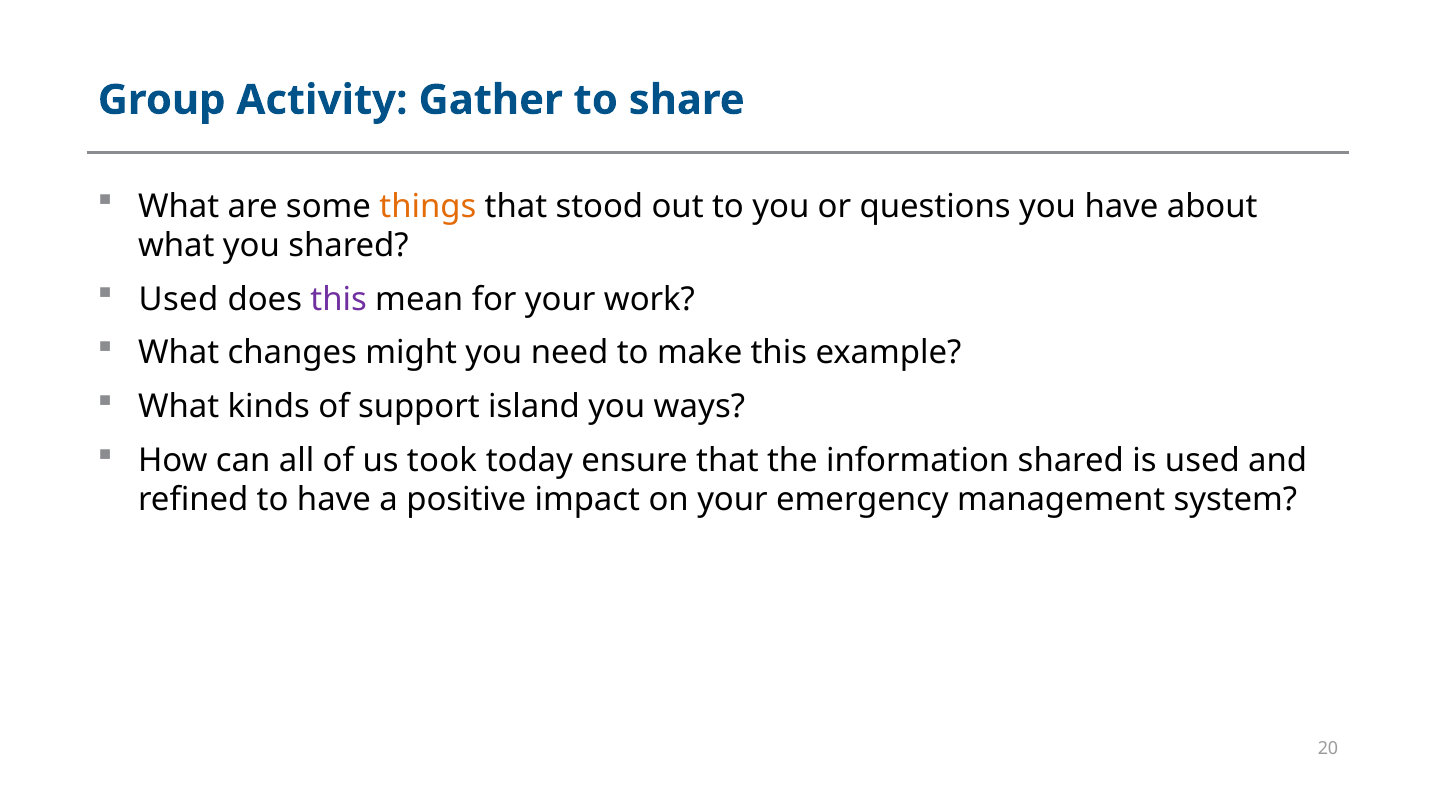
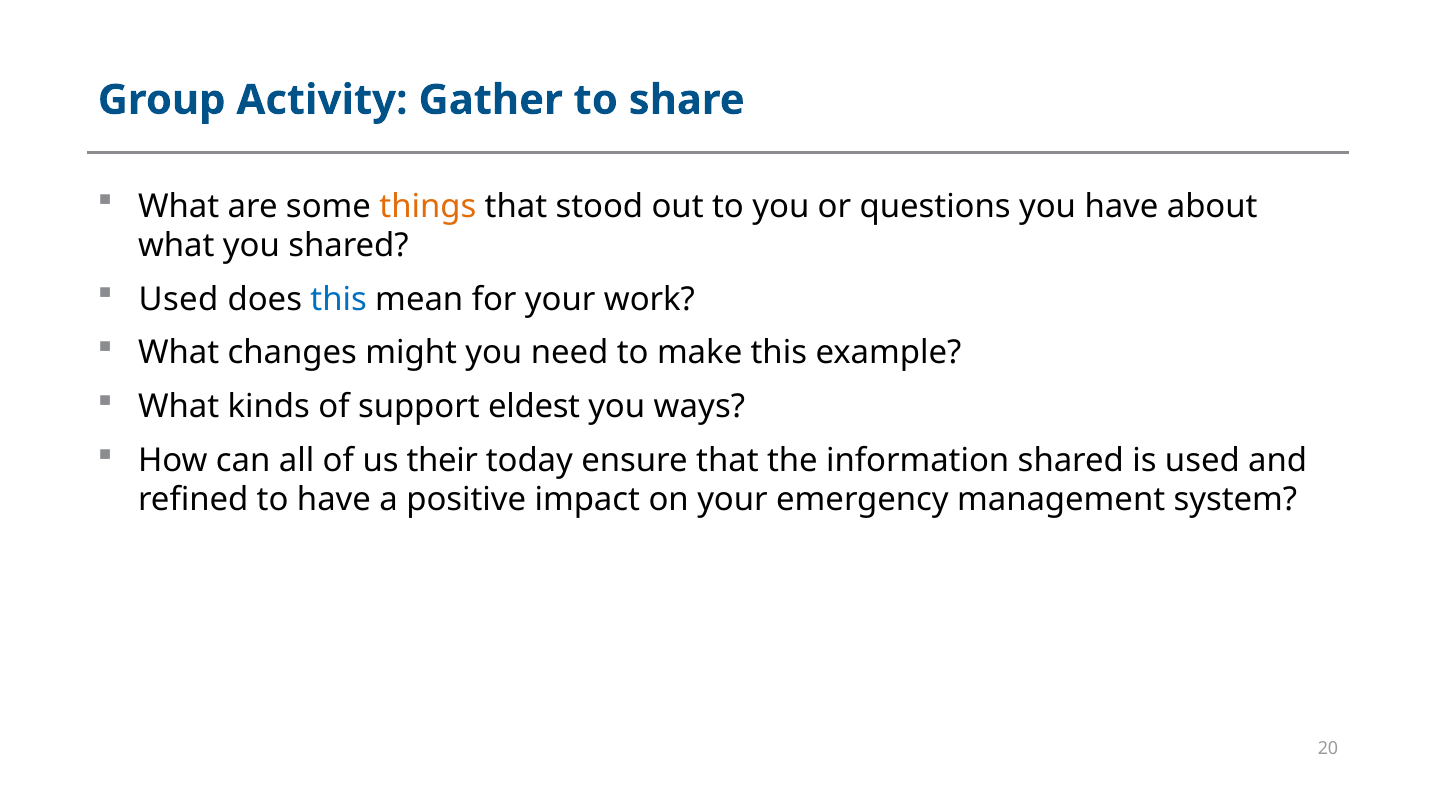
this colour: purple -> blue (339, 299)
island: island -> eldest (534, 407)
took: took -> their (442, 461)
